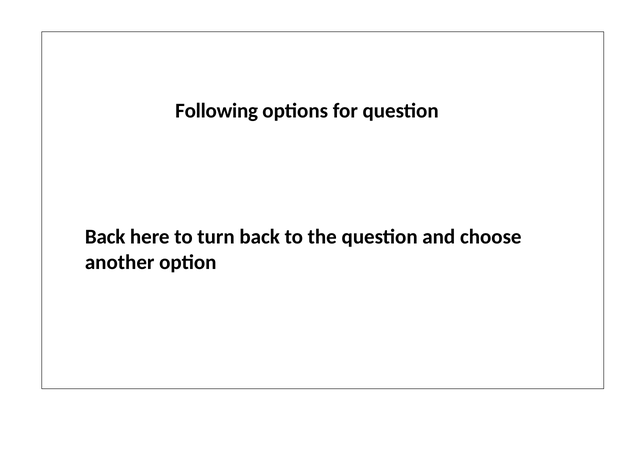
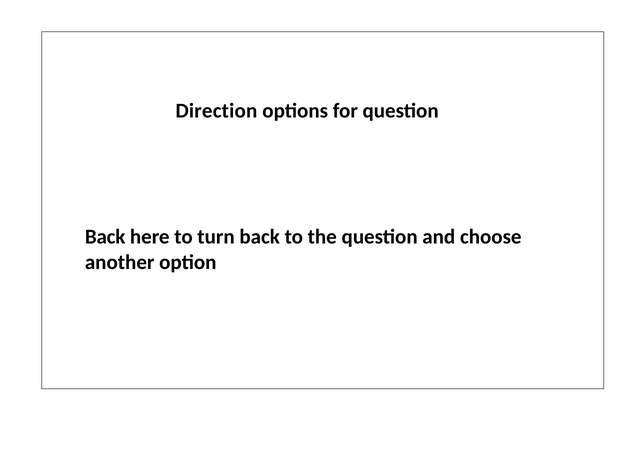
Following: Following -> Direction (216, 111)
